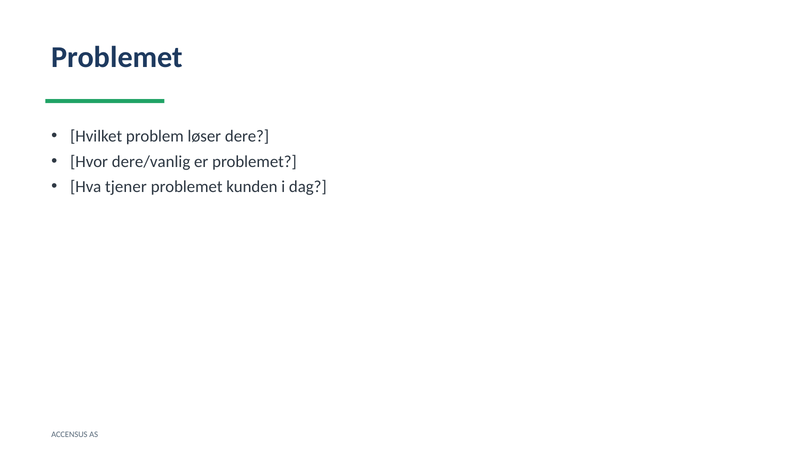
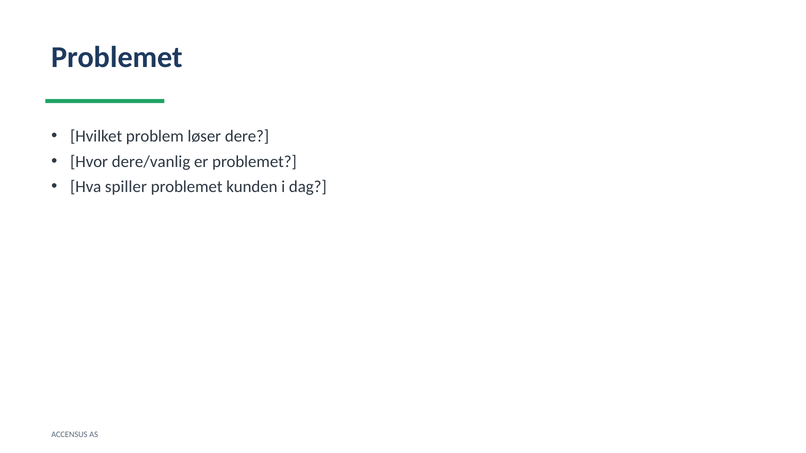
tjener: tjener -> spiller (126, 187)
